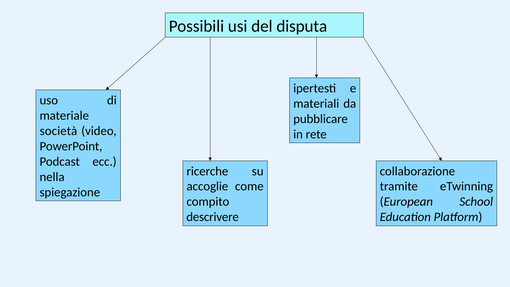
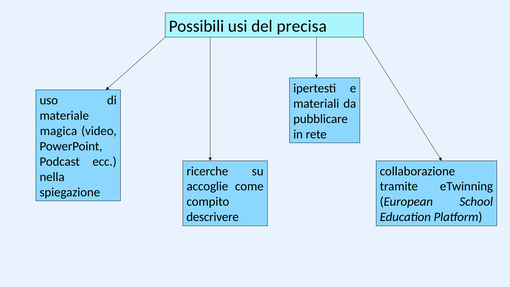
disputa: disputa -> precisa (302, 26)
società: società -> magica (59, 131)
